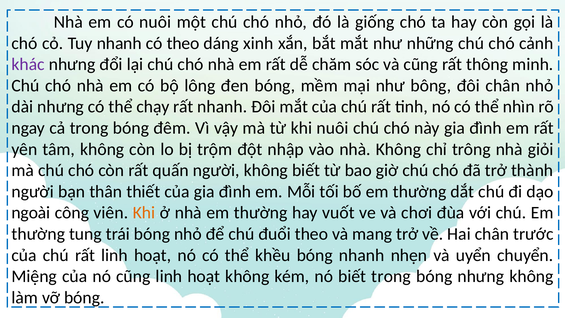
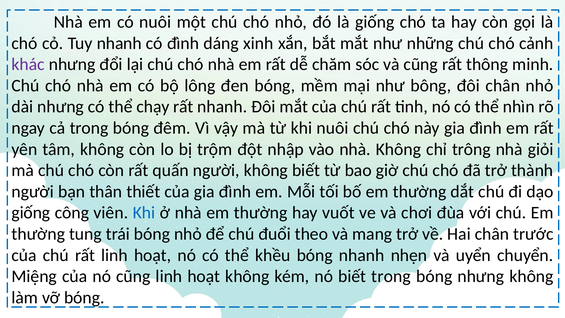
có theo: theo -> đình (183, 43)
ngoài: ngoài -> giống (31, 213)
Khi colour: orange -> blue (144, 213)
